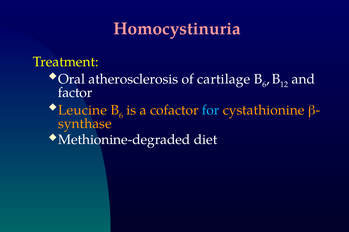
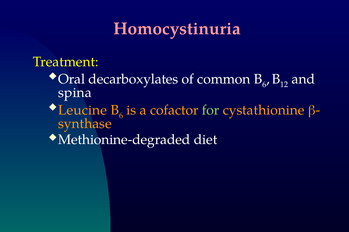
atherosclerosis: atherosclerosis -> decarboxylates (133, 79)
cartilage: cartilage -> common (224, 79)
factor: factor -> spina (75, 93)
for colour: light blue -> light green (211, 110)
